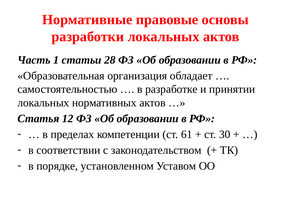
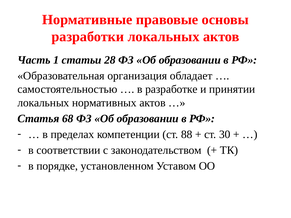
12: 12 -> 68 (68, 119)
61: 61 -> 88 (187, 135)
